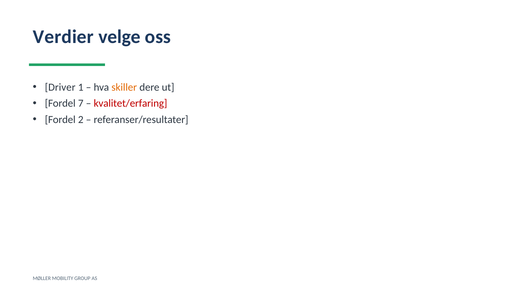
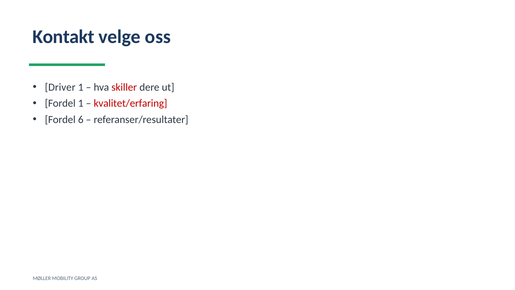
Verdier: Verdier -> Kontakt (64, 37)
skiller colour: orange -> red (124, 87)
Fordel 7: 7 -> 1 (81, 103)
2: 2 -> 6 (81, 119)
